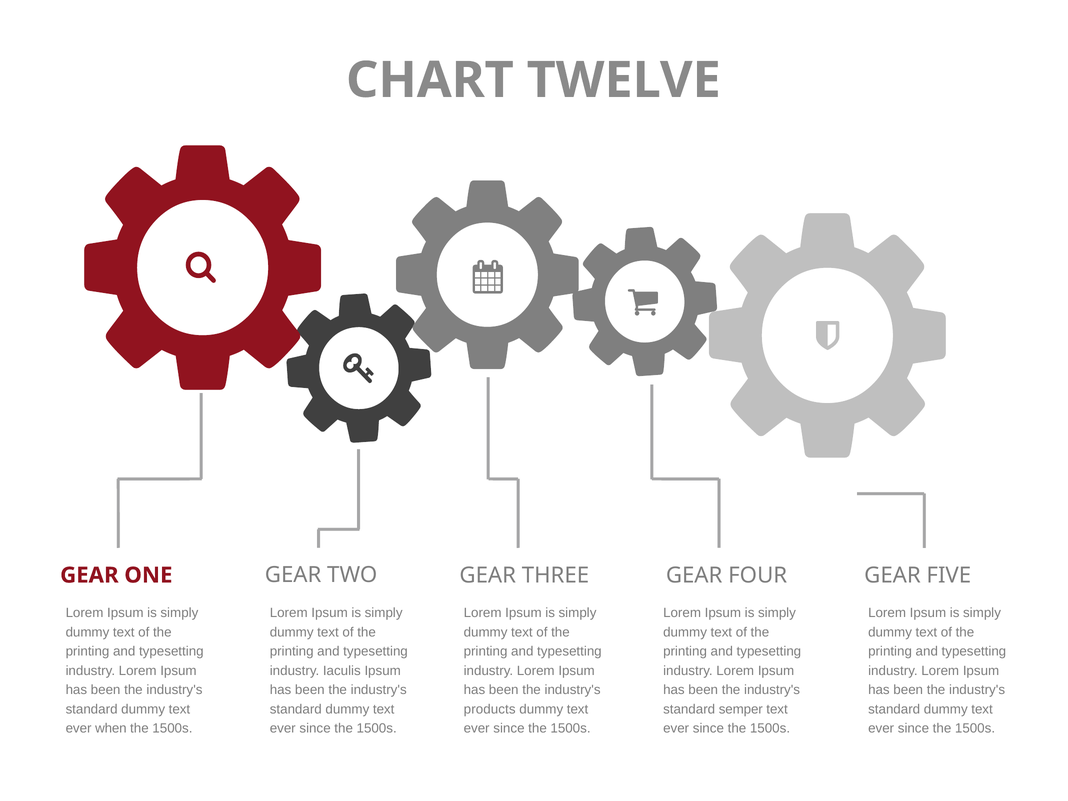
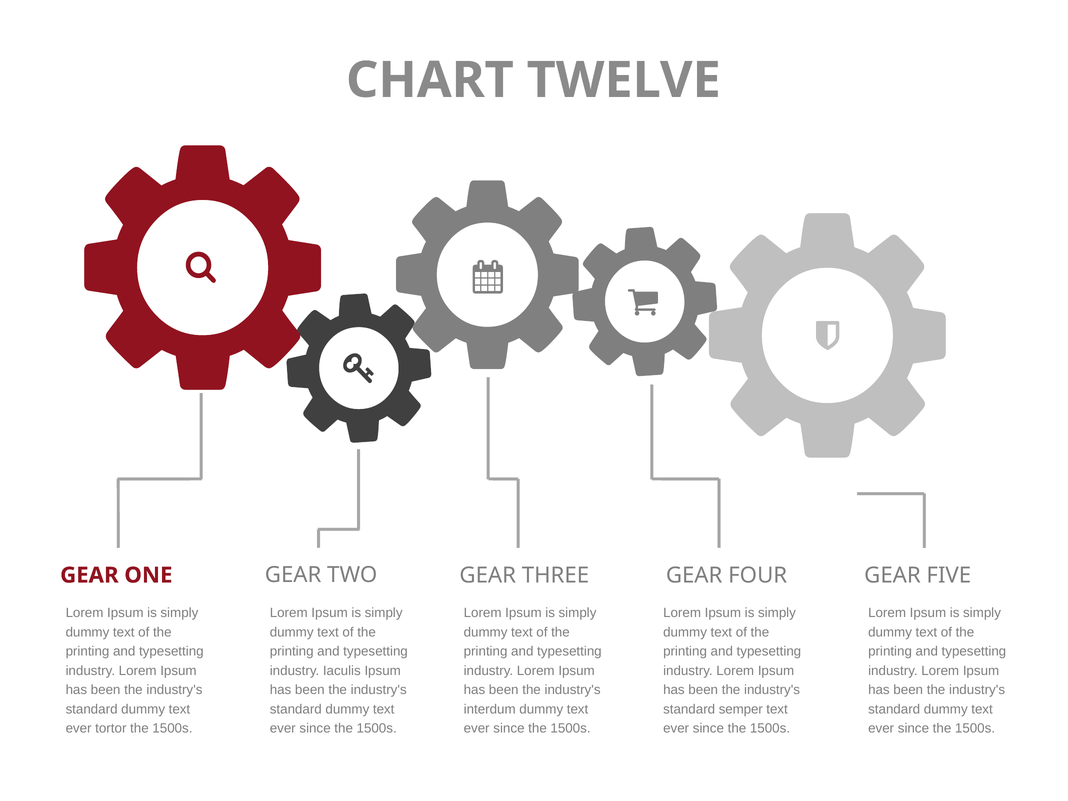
products: products -> interdum (490, 709)
when: when -> tortor (111, 729)
